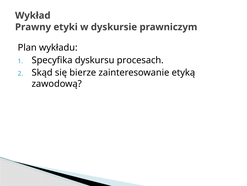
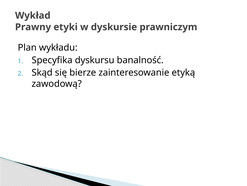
procesach: procesach -> banalność (140, 60)
